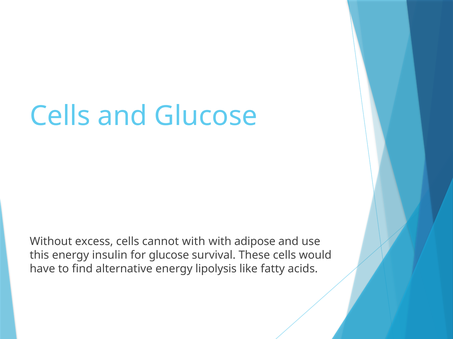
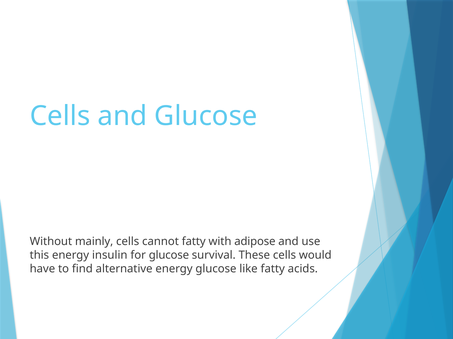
excess: excess -> mainly (94, 242)
cannot with: with -> fatty (194, 242)
energy lipolysis: lipolysis -> glucose (216, 269)
